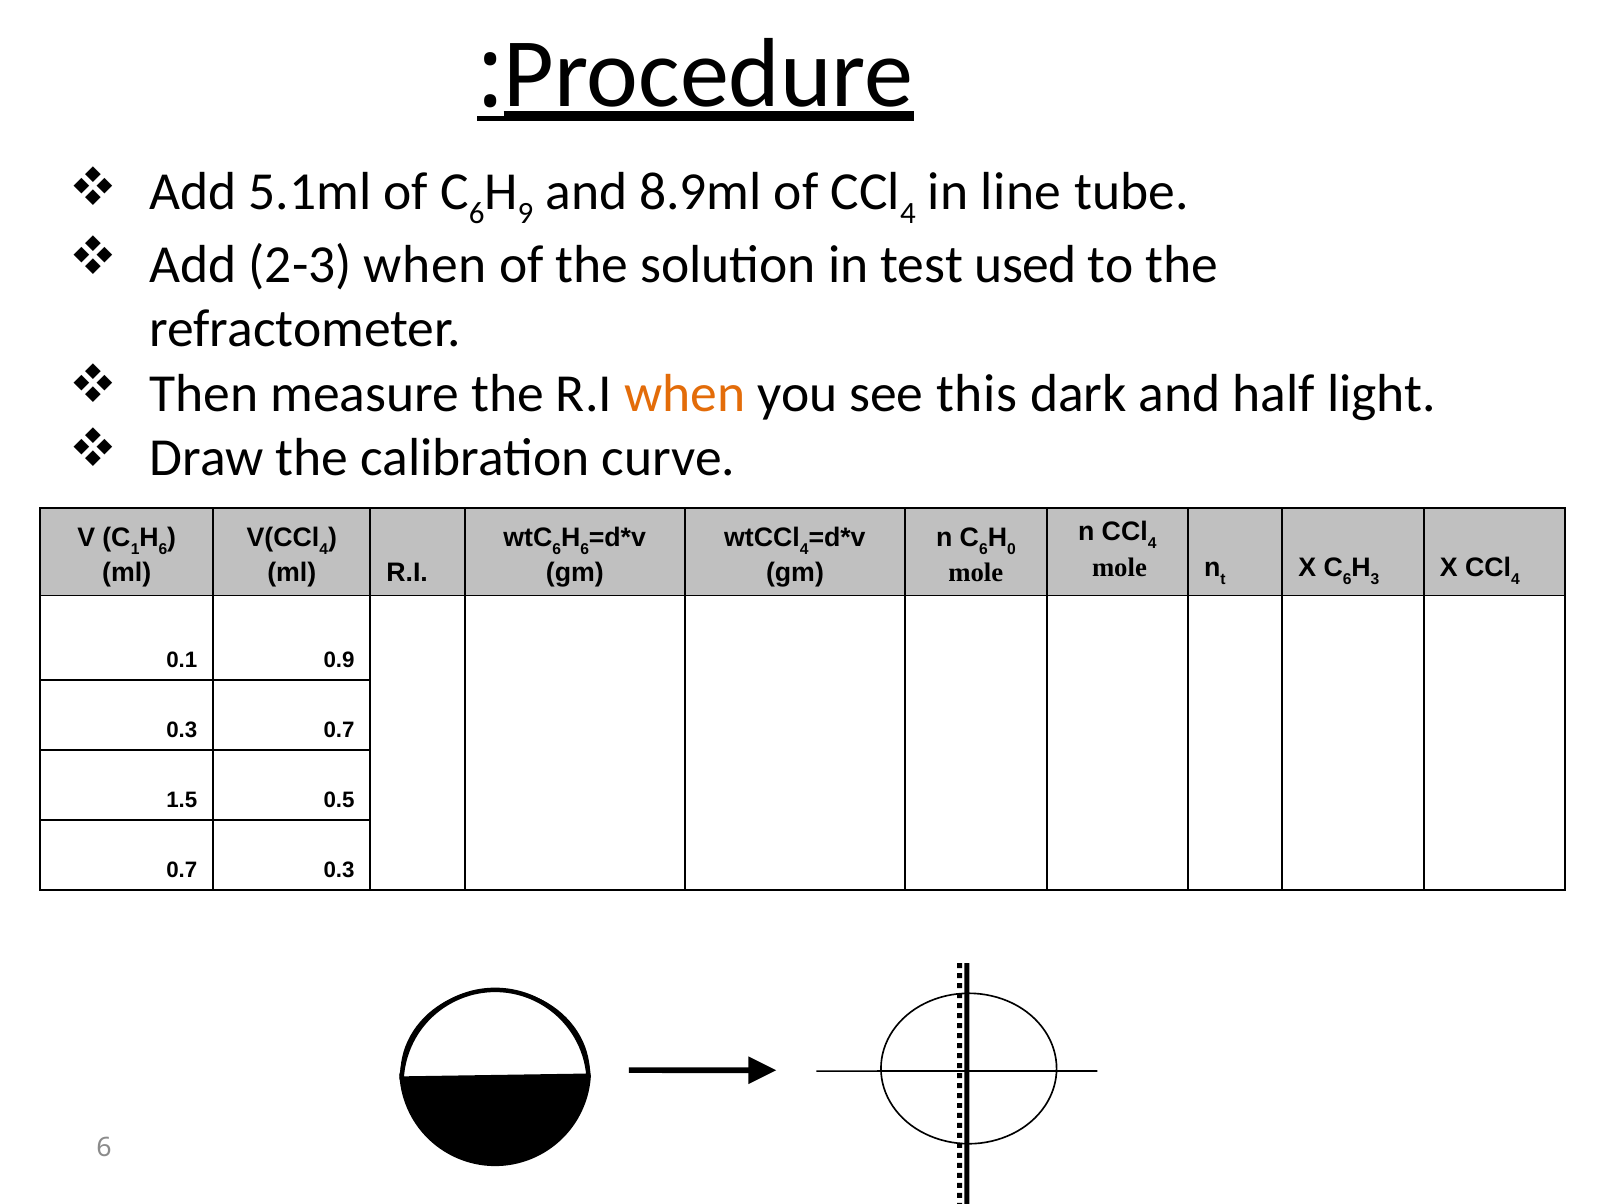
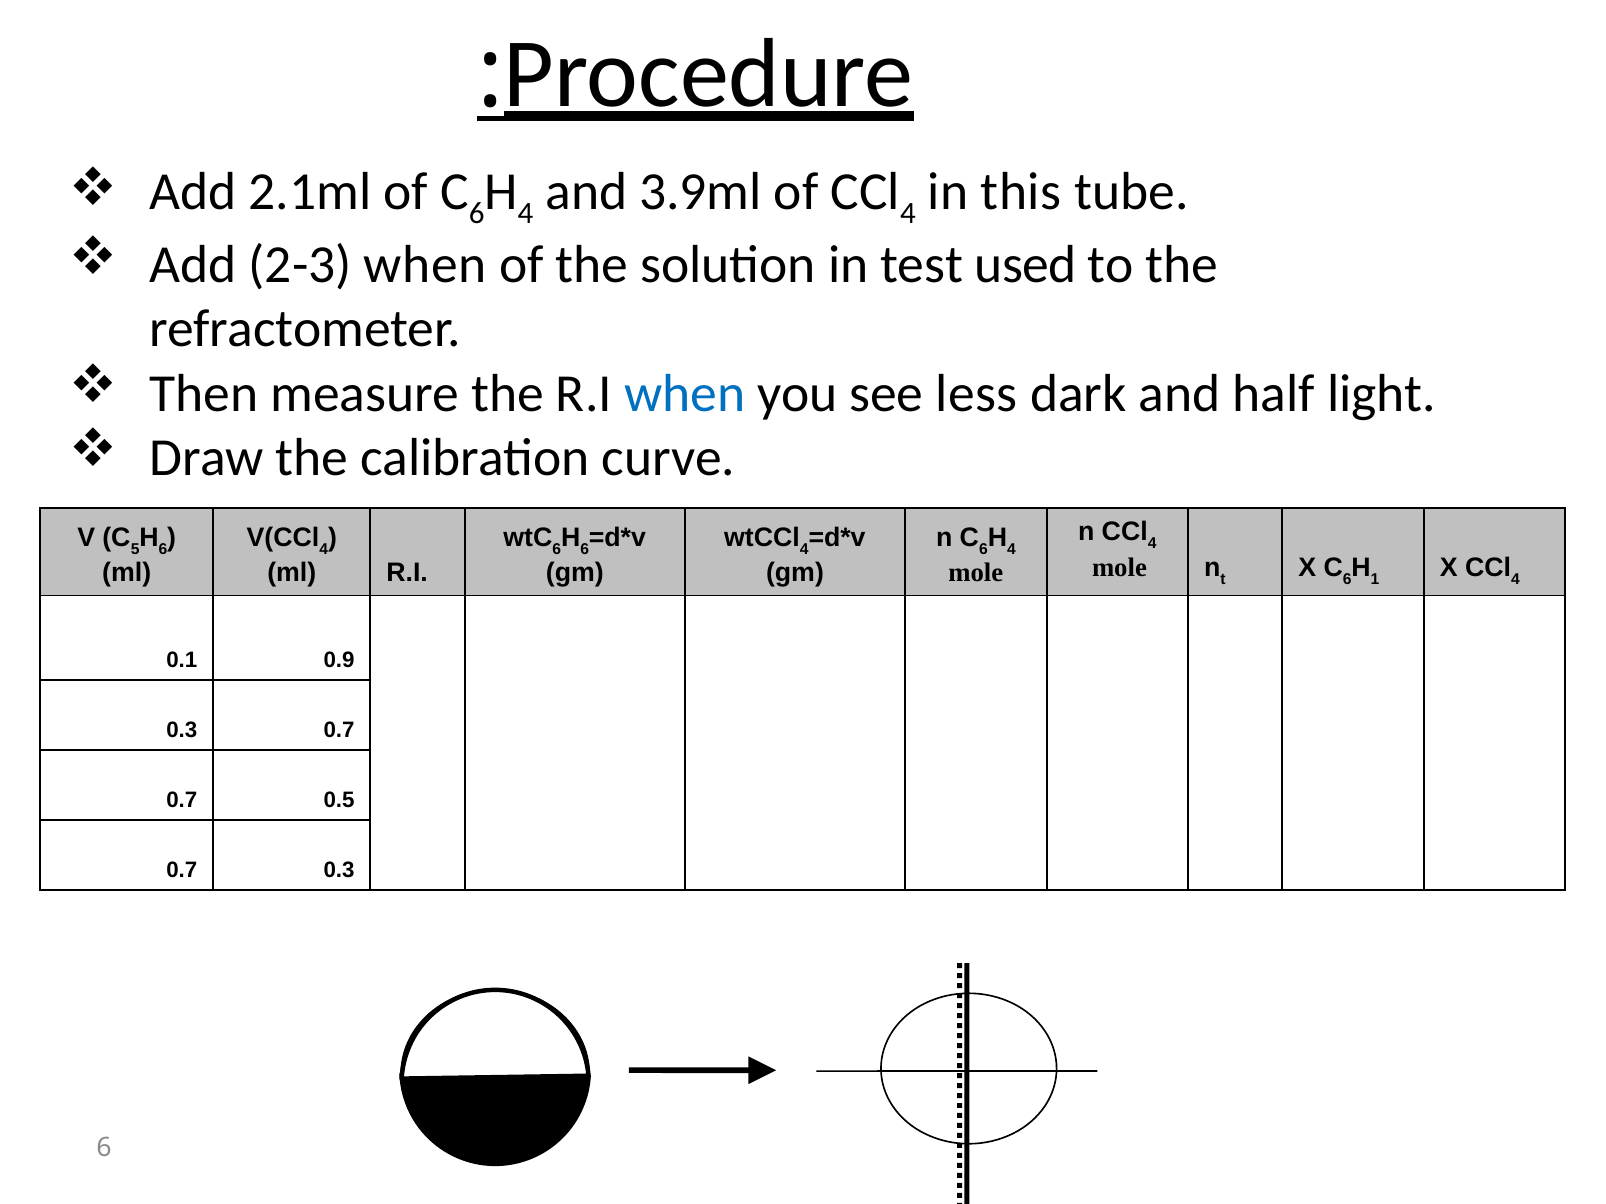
5.1ml: 5.1ml -> 2.1ml (310, 192)
9: 9 -> 4 (526, 213)
8.9ml: 8.9ml -> 3.9ml (701, 192)
line: line -> this (1021, 192)
when colour: orange -> blue (685, 394)
this: this -> less (977, 394)
1: 1 -> 5 (135, 549)
0: 0 -> 4 (1011, 550)
3: 3 -> 1 (1375, 579)
1.5: 1.5 -> 0.7 (182, 800)
